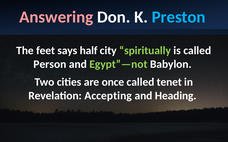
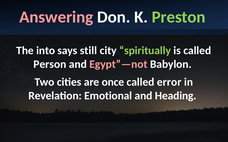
Preston colour: light blue -> light green (179, 17)
feet: feet -> into (46, 51)
half: half -> still (88, 51)
Egypt”—not colour: light green -> pink (118, 64)
tenet: tenet -> error (169, 82)
Accepting: Accepting -> Emotional (108, 96)
